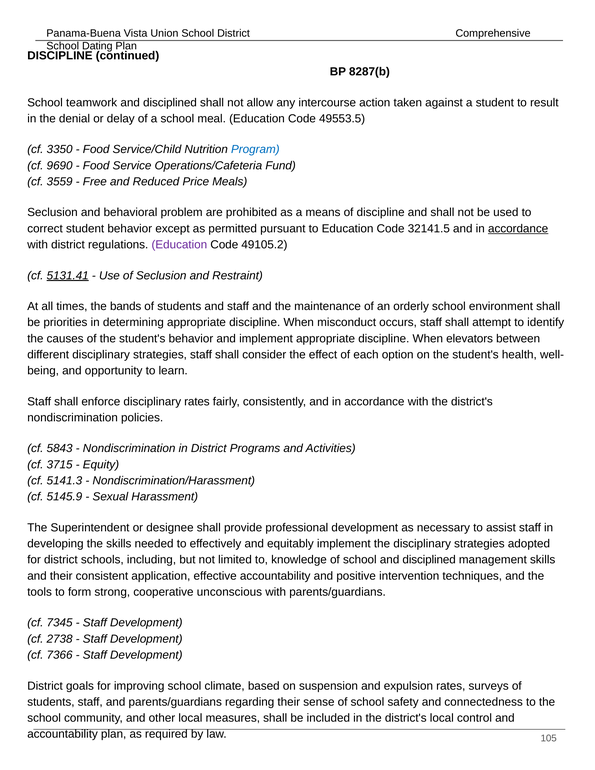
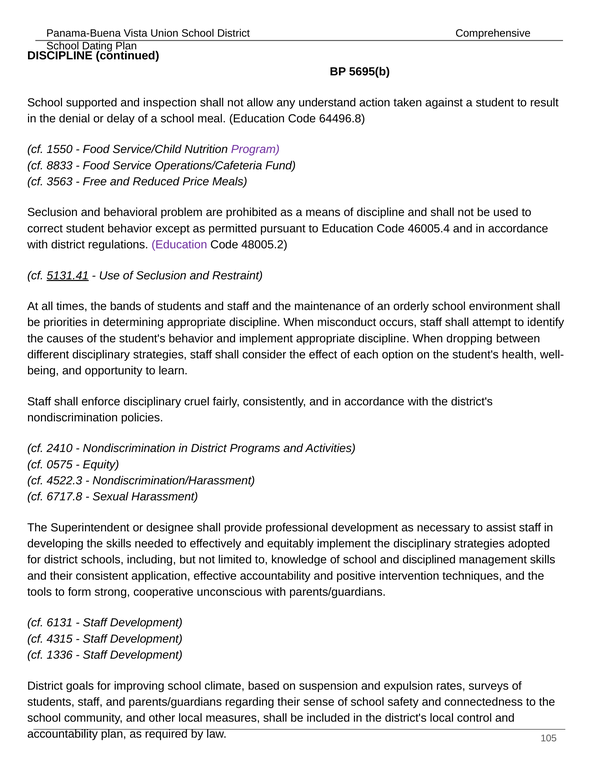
8287(b: 8287(b -> 5695(b (369, 72)
teamwork: teamwork -> supported (92, 103)
disciplined: disciplined -> inspection (170, 103)
intercourse: intercourse -> understand (327, 103)
49553.5: 49553.5 -> 64496.8 (342, 119)
3350: 3350 -> 1550 (60, 149)
Program colour: blue -> purple (255, 149)
9690: 9690 -> 8833 (60, 166)
3559: 3559 -> 3563 (60, 182)
32141.5: 32141.5 -> 46005.4 (429, 229)
accordance underline: present -> none (518, 229)
49105.2: 49105.2 -> 48005.2 (264, 245)
elevators: elevators -> dropping (469, 339)
disciplinary rates: rates -> cruel (197, 402)
5843: 5843 -> 2410 (60, 448)
3715: 3715 -> 0575 (60, 465)
5141.3: 5141.3 -> 4522.3 (64, 481)
5145.9: 5145.9 -> 6717.8 (64, 497)
7345: 7345 -> 6131 (60, 623)
2738: 2738 -> 4315 (60, 639)
7366: 7366 -> 1336 (60, 655)
